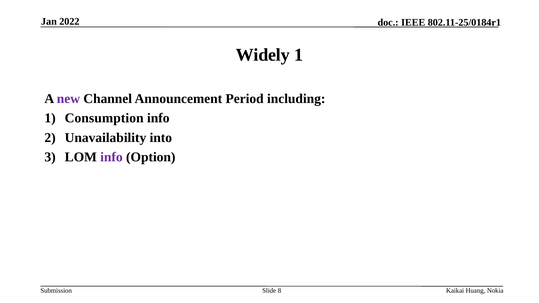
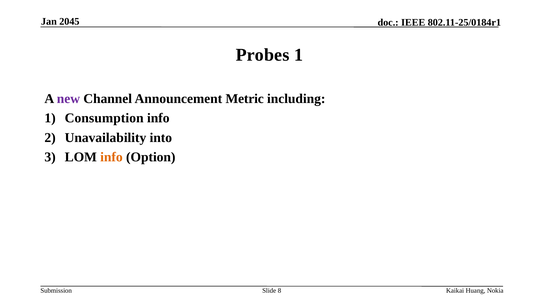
2022: 2022 -> 2045 (69, 21)
Widely: Widely -> Probes (263, 55)
Period: Period -> Metric (245, 99)
info colour: purple -> orange (111, 157)
